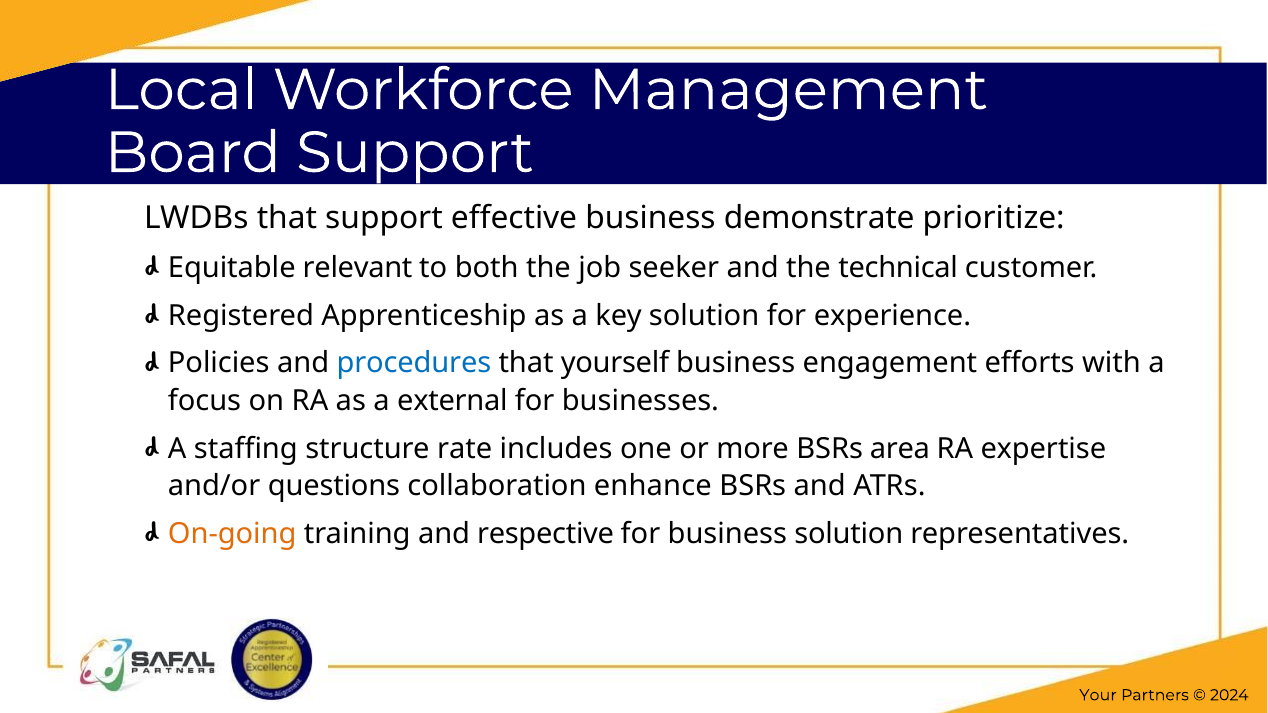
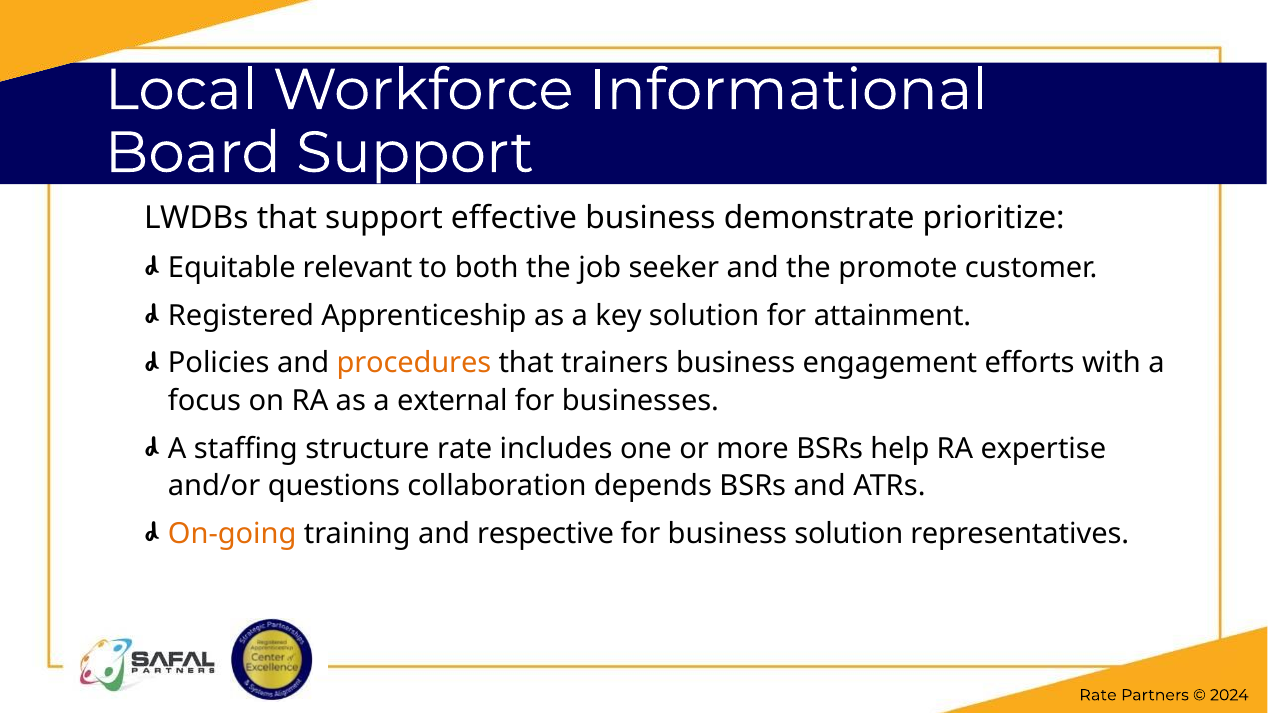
Management: Management -> Informational (788, 90)
technical: technical -> promote (898, 268)
experience: experience -> attainment (893, 316)
procedures colour: blue -> orange (414, 363)
yourself: yourself -> trainers (615, 363)
area: area -> help (900, 449)
enhance: enhance -> depends (653, 486)
Your: Your -> Rate (1098, 695)
